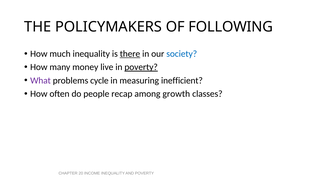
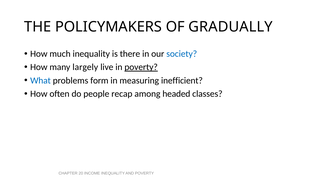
FOLLOWING: FOLLOWING -> GRADUALLY (231, 27)
there underline: present -> none (130, 54)
money: money -> largely (85, 67)
What colour: purple -> blue (40, 80)
cycle: cycle -> form (99, 80)
growth: growth -> headed (176, 94)
